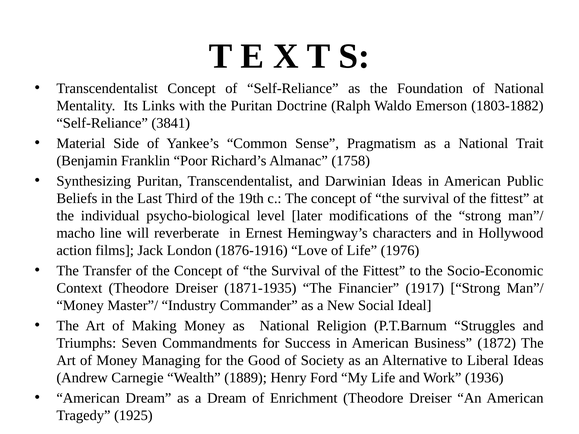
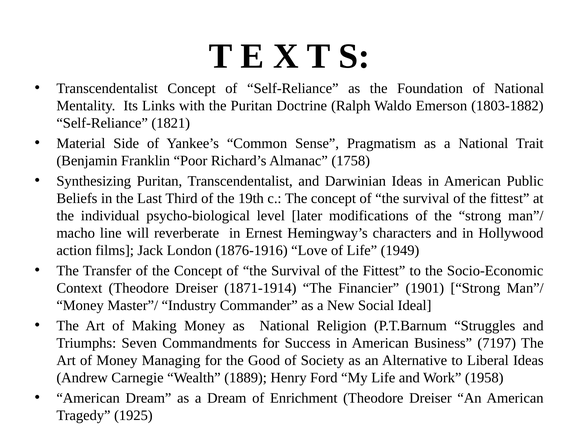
3841: 3841 -> 1821 (171, 123)
1976: 1976 -> 1949 (400, 250)
1871-1935: 1871-1935 -> 1871-1914 (260, 288)
1917: 1917 -> 1901 (425, 288)
1872: 1872 -> 7197 (497, 343)
1936: 1936 -> 1958 (484, 378)
